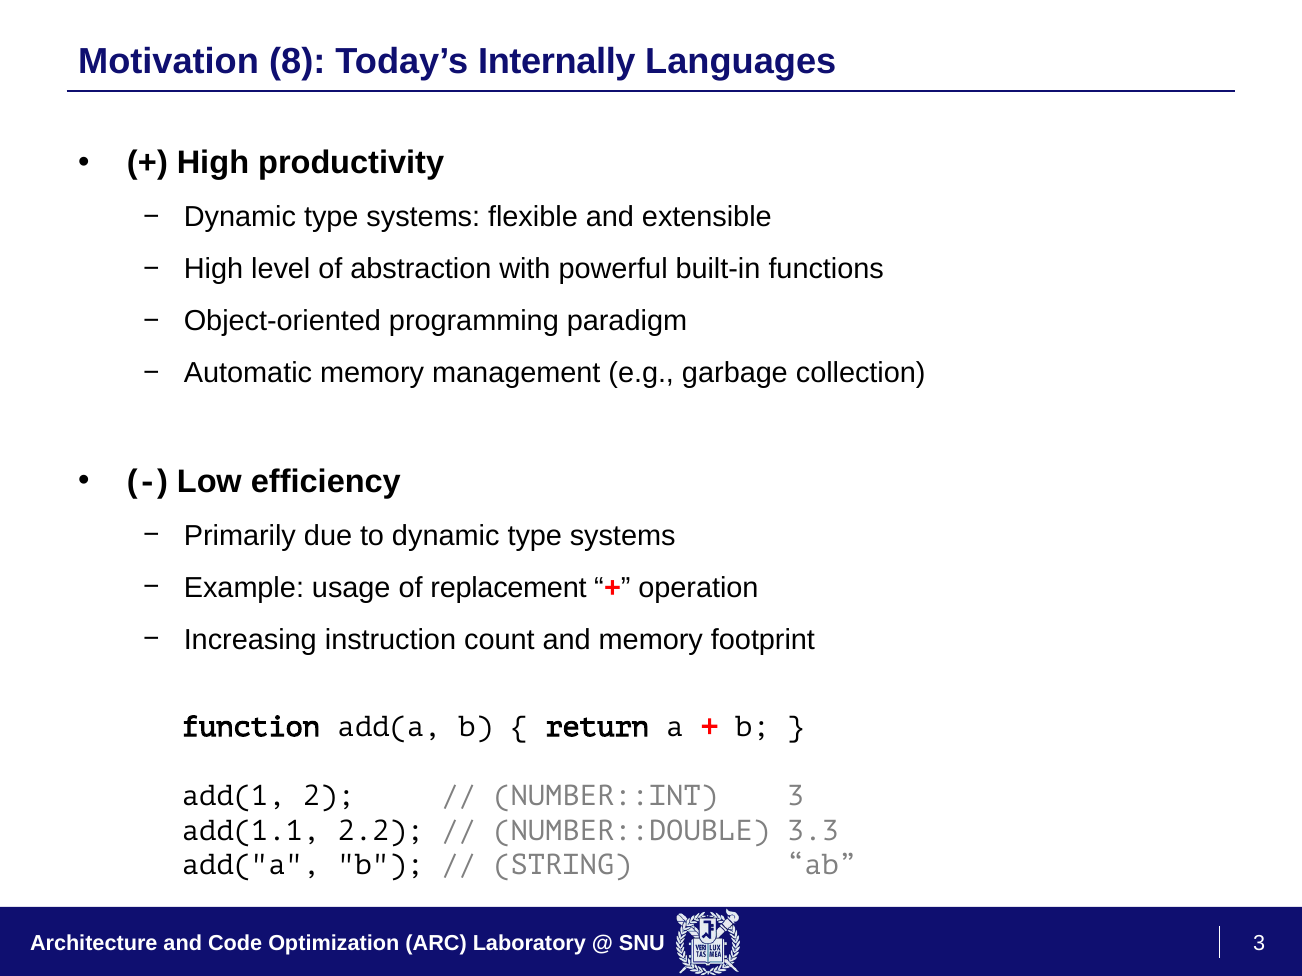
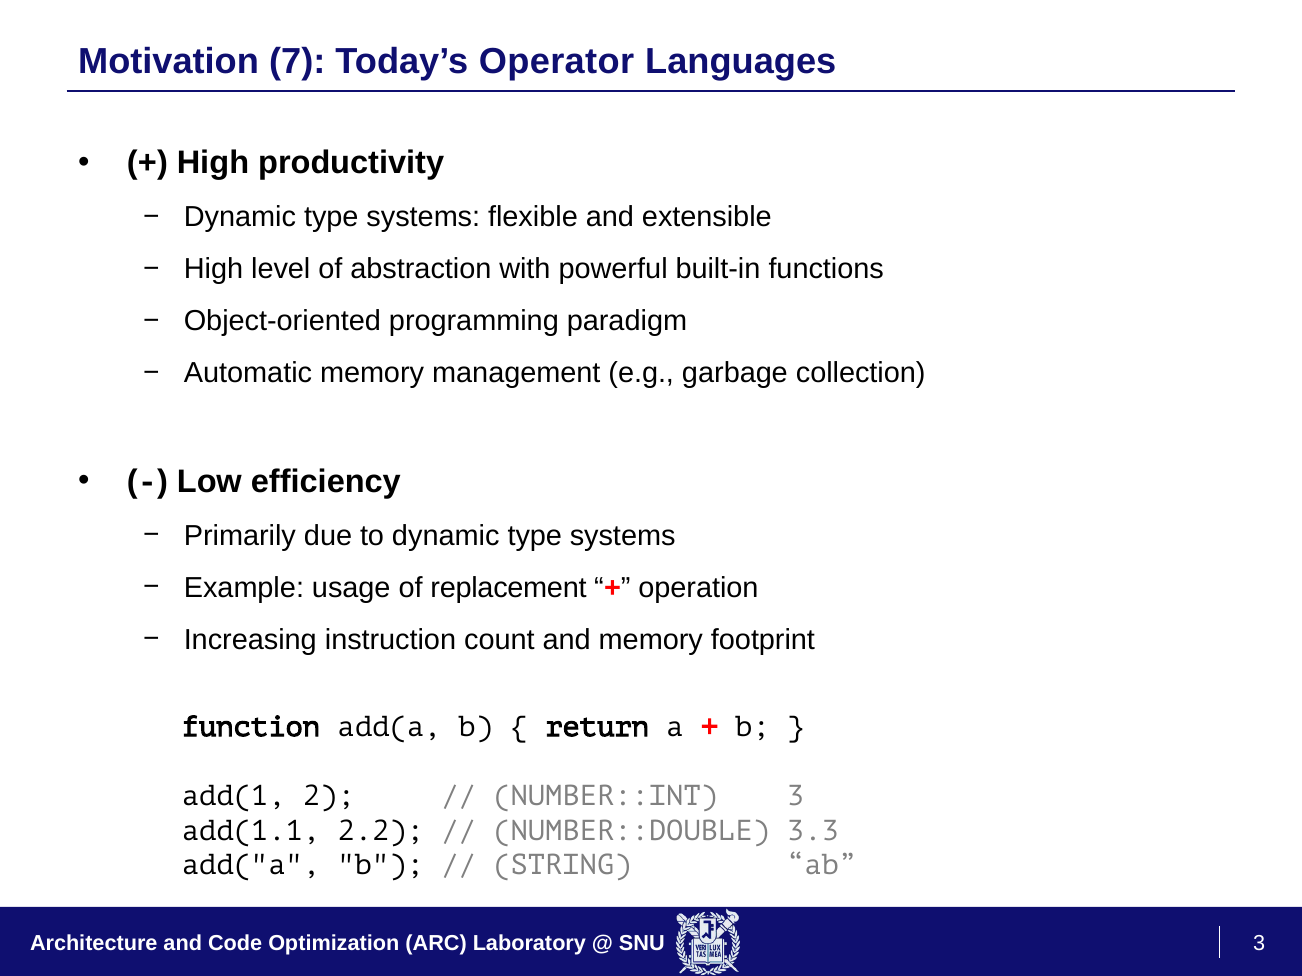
8: 8 -> 7 (297, 61)
Internally: Internally -> Operator (556, 61)
